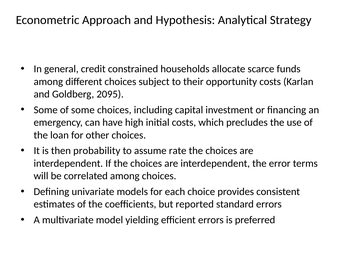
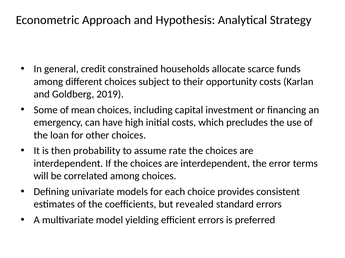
2095: 2095 -> 2019 (110, 94)
of some: some -> mean (83, 110)
reported: reported -> revealed (195, 205)
